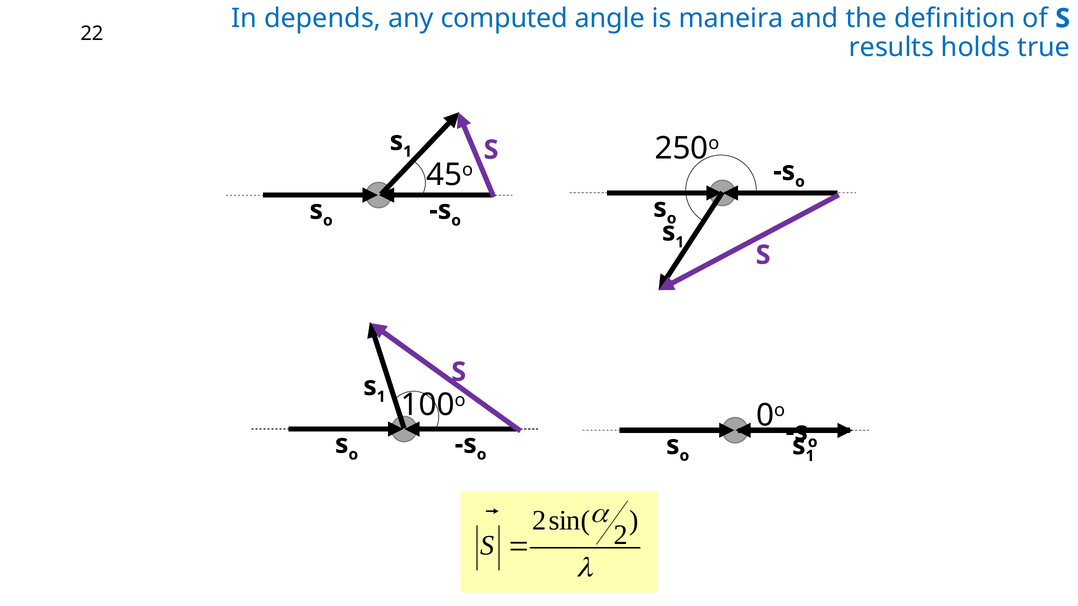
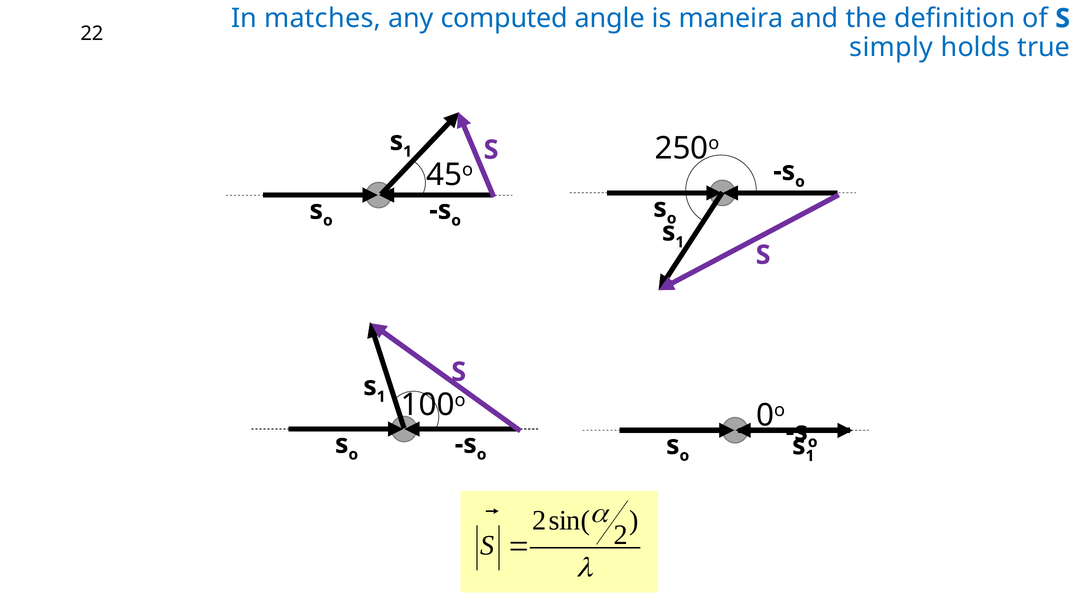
depends: depends -> matches (322, 18)
results: results -> simply (891, 47)
